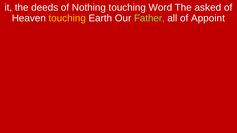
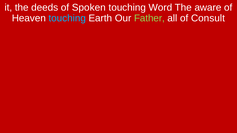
Nothing: Nothing -> Spoken (89, 8)
asked: asked -> aware (208, 8)
touching colour: yellow -> light blue (67, 18)
Appoint: Appoint -> Consult (208, 18)
